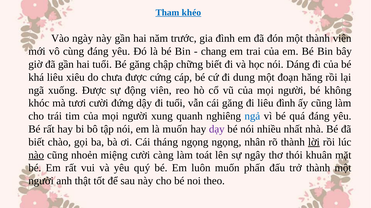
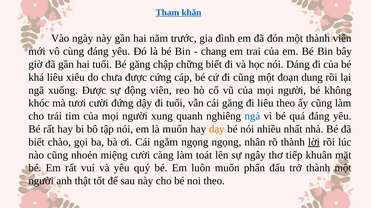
khéo: khéo -> khăn (191, 13)
đi dung: dung -> cũng (244, 78)
hăng: hăng -> dung (312, 78)
liêu đình: đình -> theo (286, 103)
dạy colour: purple -> orange (217, 129)
tháng: tháng -> ngắm (166, 142)
nào underline: present -> none (36, 155)
thói: thói -> tiếp (294, 155)
